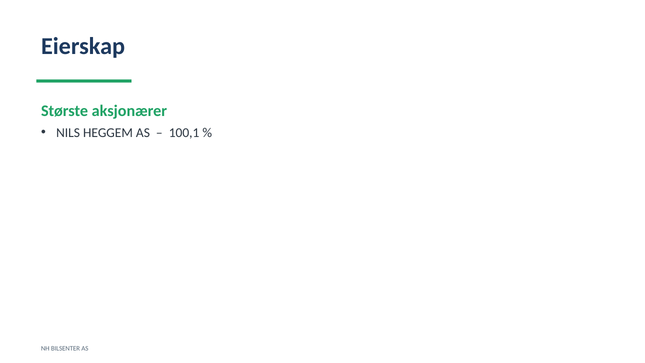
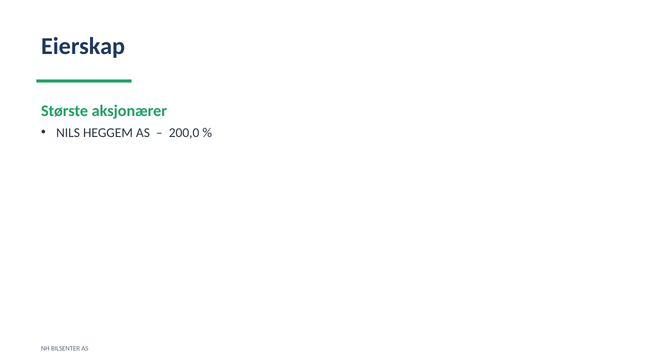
100,1: 100,1 -> 200,0 (184, 133)
